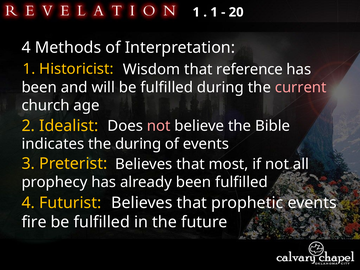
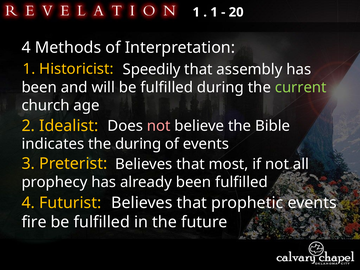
Wisdom: Wisdom -> Speedily (152, 69)
reference: reference -> assembly (249, 69)
current colour: pink -> light green (301, 87)
